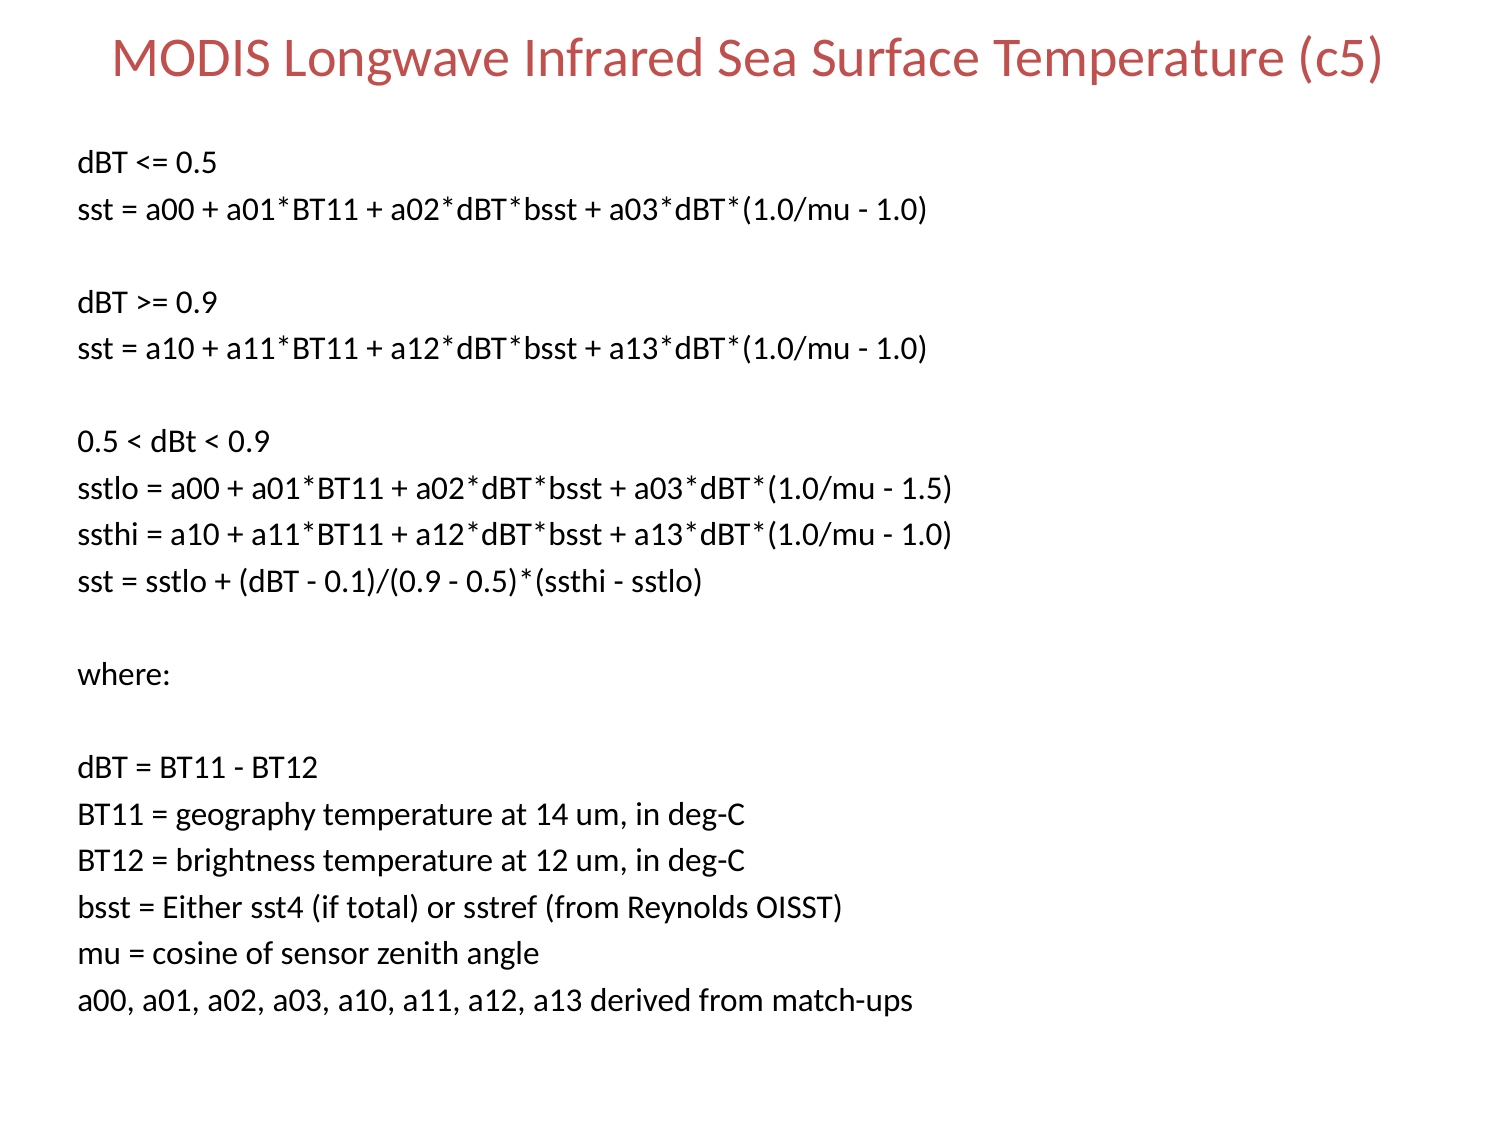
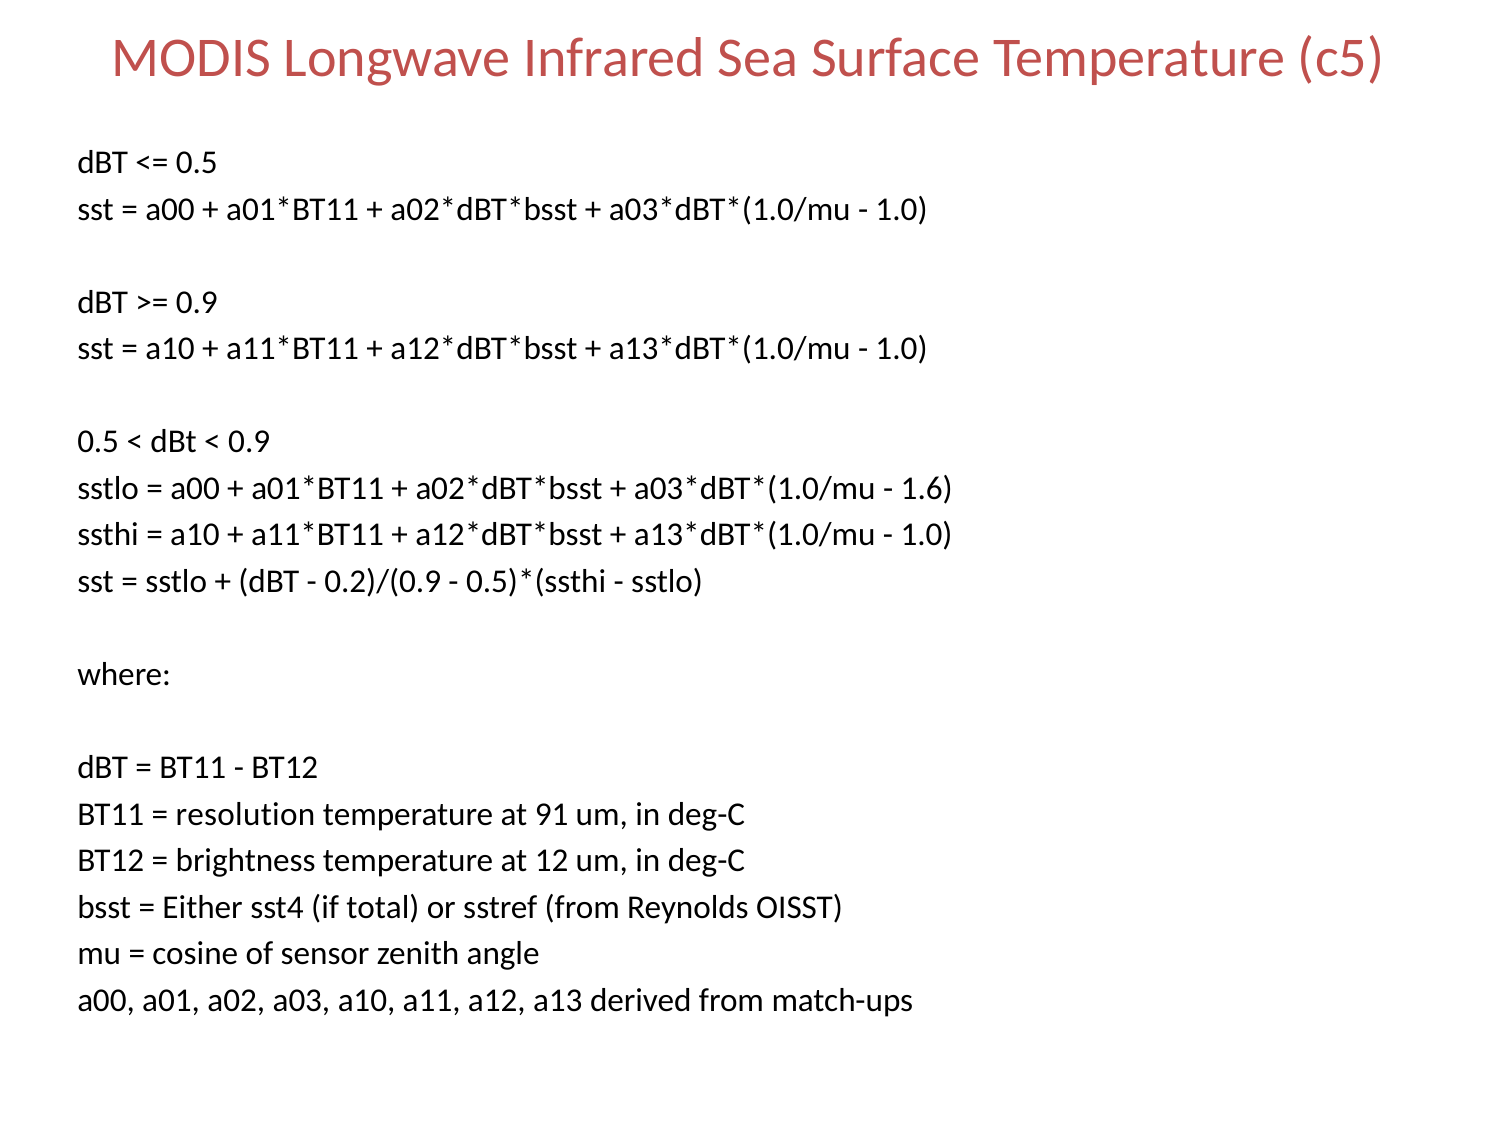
1.5: 1.5 -> 1.6 (927, 488)
0.1)/(0.9: 0.1)/(0.9 -> 0.2)/(0.9 (383, 582)
geography: geography -> resolution (245, 814)
14: 14 -> 91 (552, 814)
